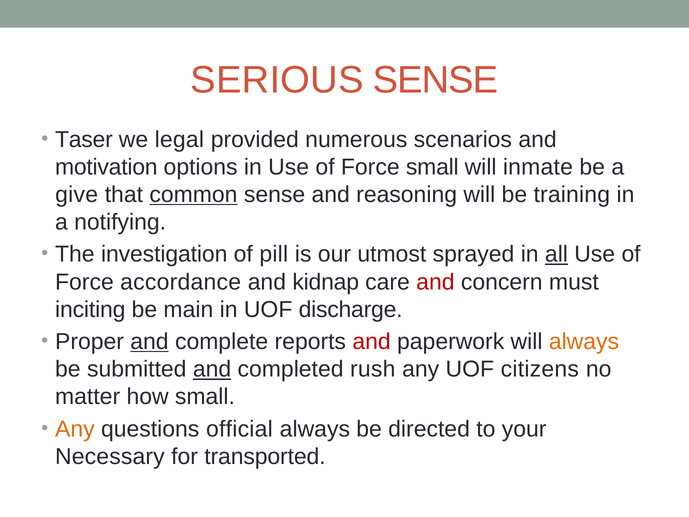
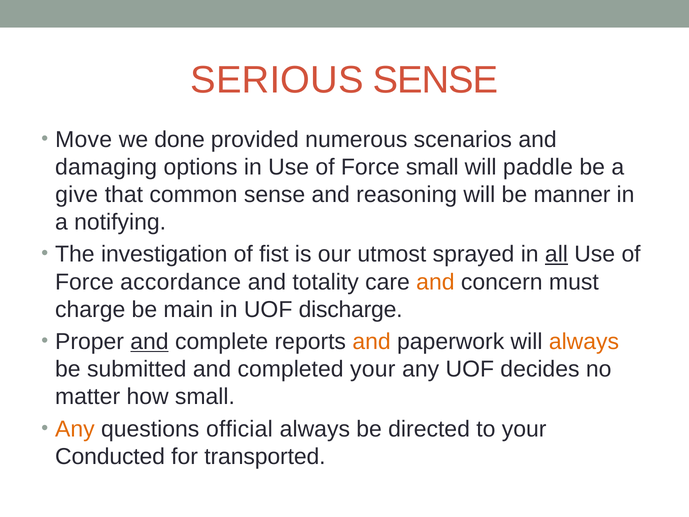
Taser: Taser -> Move (84, 139)
legal: legal -> done (180, 139)
motivation: motivation -> damaging (106, 167)
inmate: inmate -> paddle (538, 167)
common underline: present -> none (193, 195)
training: training -> manner (572, 195)
pill: pill -> fist (274, 254)
kidnap: kidnap -> totality (326, 282)
and colour: red -> orange (435, 282)
inciting: inciting -> charge (90, 309)
and colour: red -> orange (372, 342)
and underline: present -> none (212, 369)
completed rush: rush -> your (373, 369)
citizens: citizens -> decides (540, 369)
Necessary: Necessary -> Conducted (110, 456)
